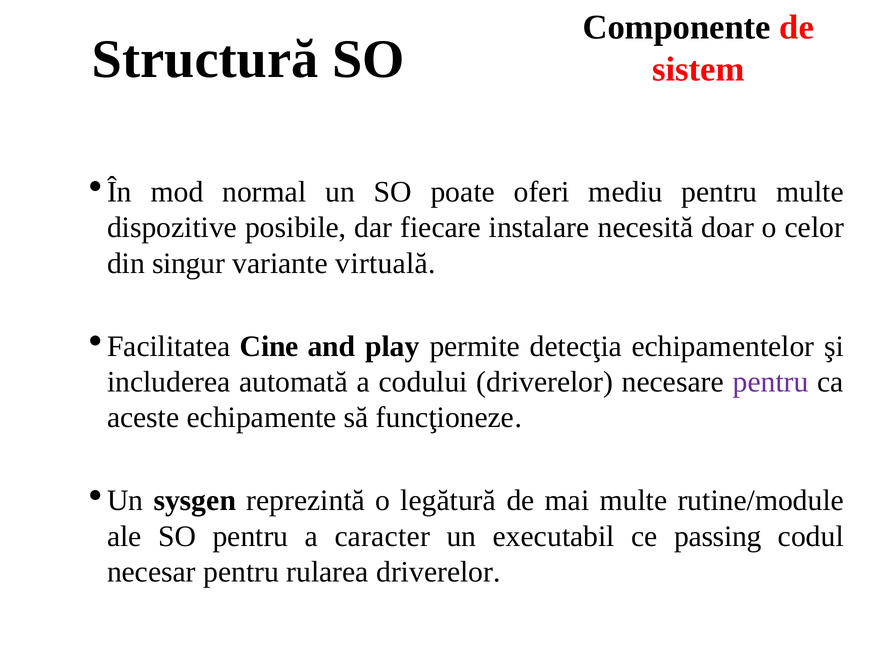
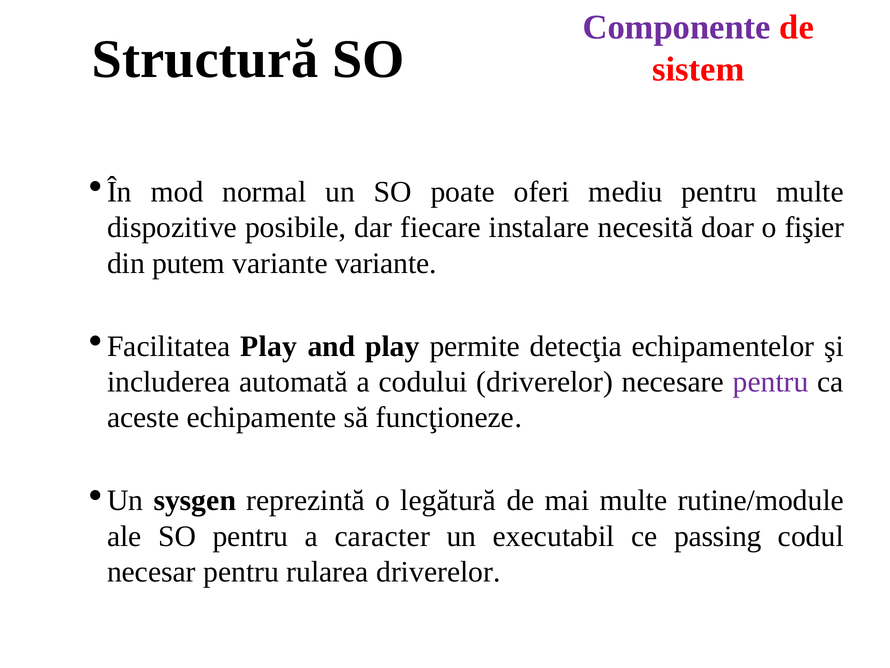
Componente colour: black -> purple (677, 28)
celor: celor -> fişier (814, 227)
singur: singur -> putem (189, 263)
variante virtuală: virtuală -> variante (386, 263)
Cine: Cine -> Play (269, 346)
